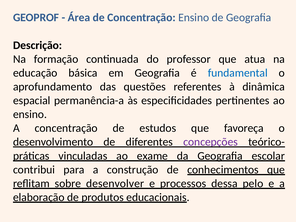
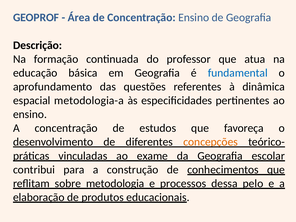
permanência-a: permanência-a -> metodologia-a (89, 101)
concepções colour: purple -> orange (211, 142)
desenvolver: desenvolver -> metodologia (115, 183)
